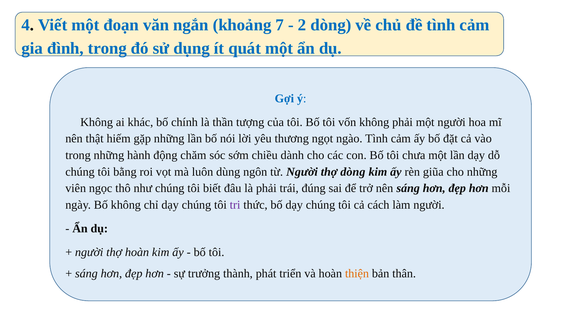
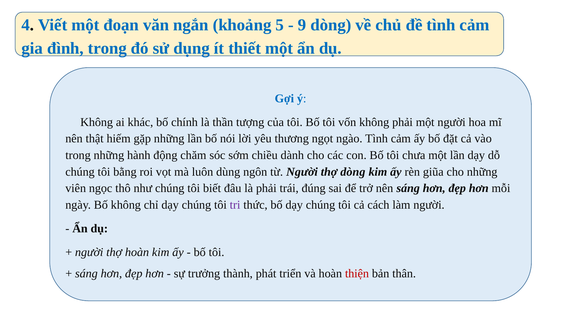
7: 7 -> 5 (280, 25)
2: 2 -> 9 (302, 25)
quát: quát -> thiết (245, 48)
thiện colour: orange -> red (357, 274)
